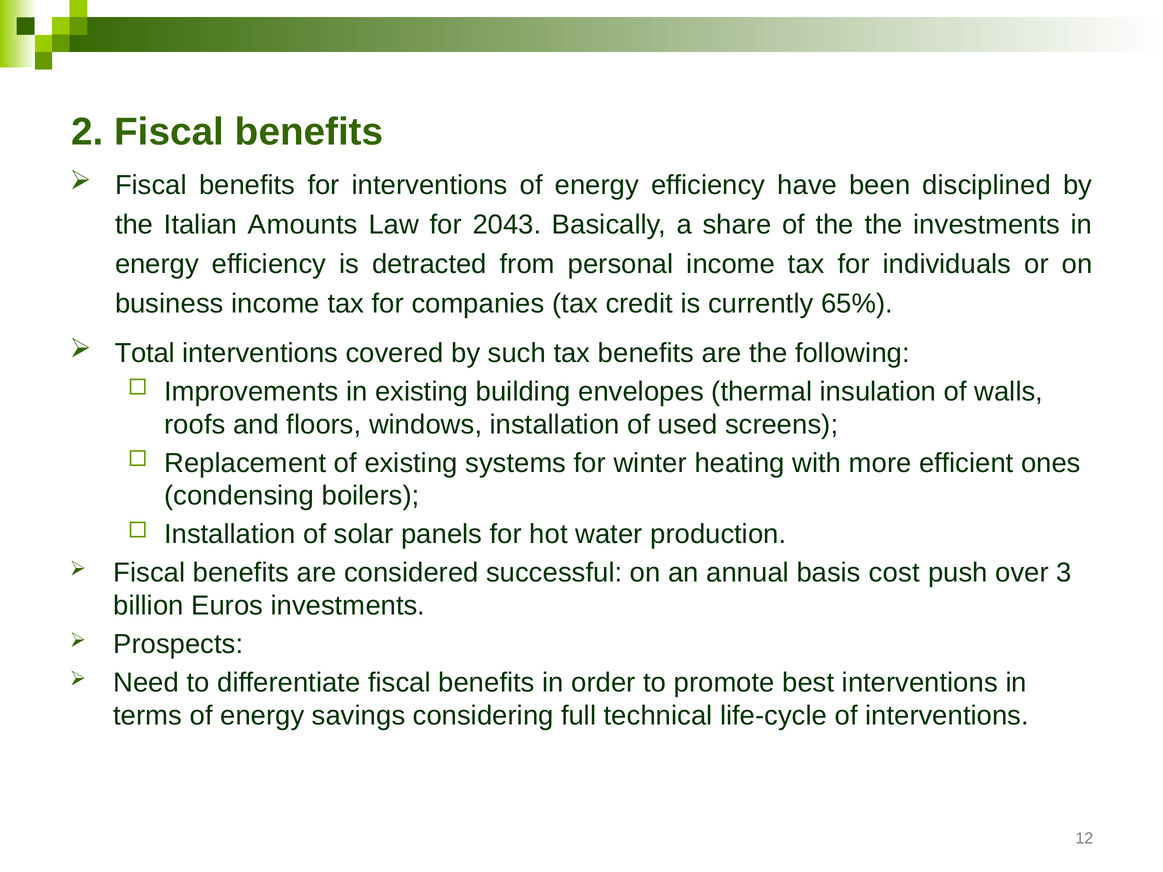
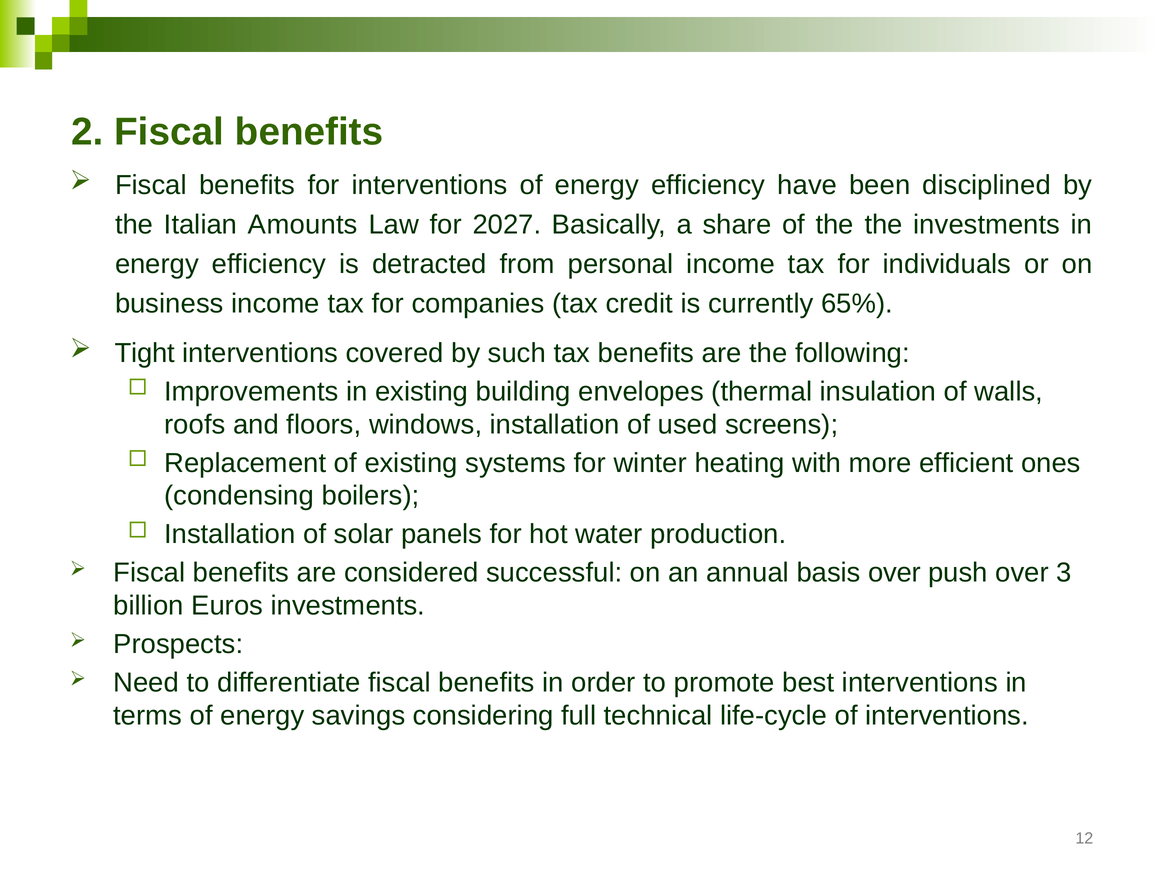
2043: 2043 -> 2027 (507, 225)
Total: Total -> Tight (145, 353)
basis cost: cost -> over (895, 573)
